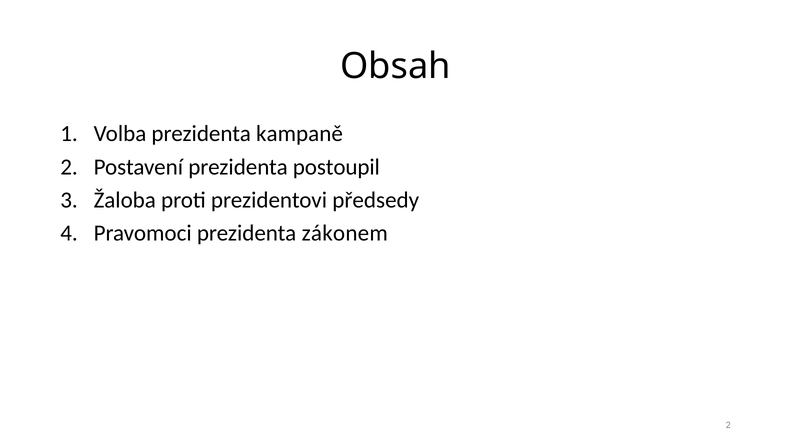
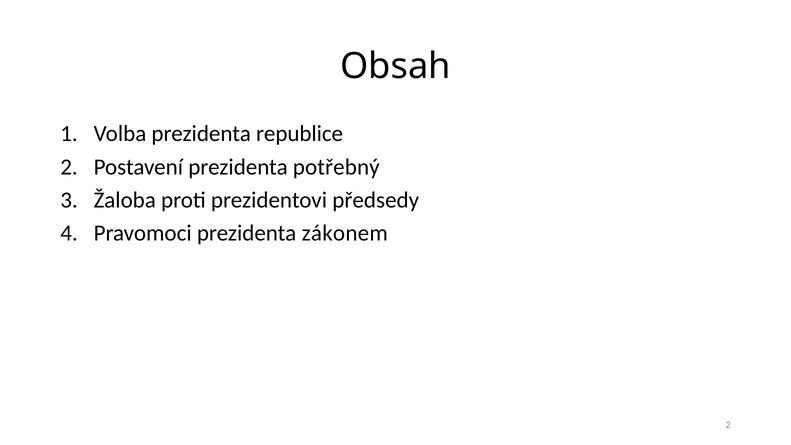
kampaně: kampaně -> republice (300, 134)
postoupil: postoupil -> potřebný (336, 167)
